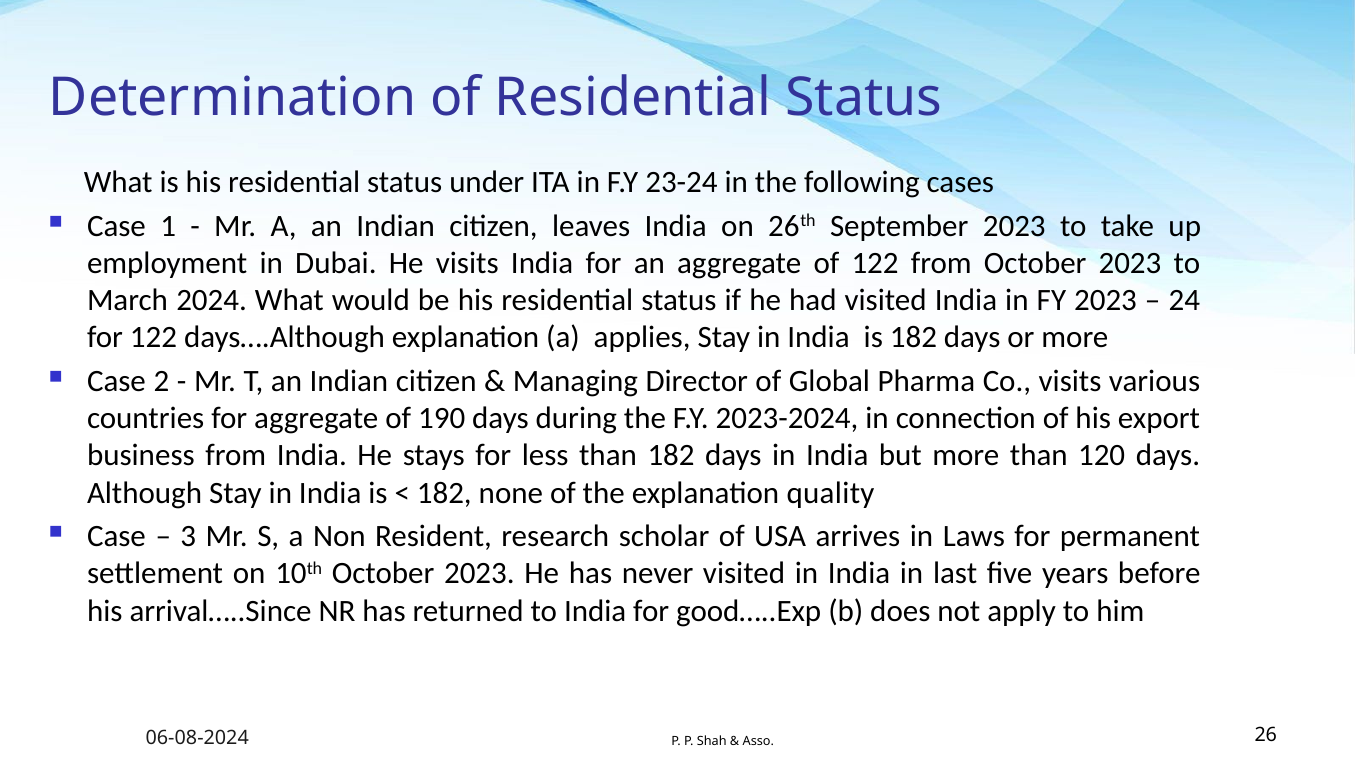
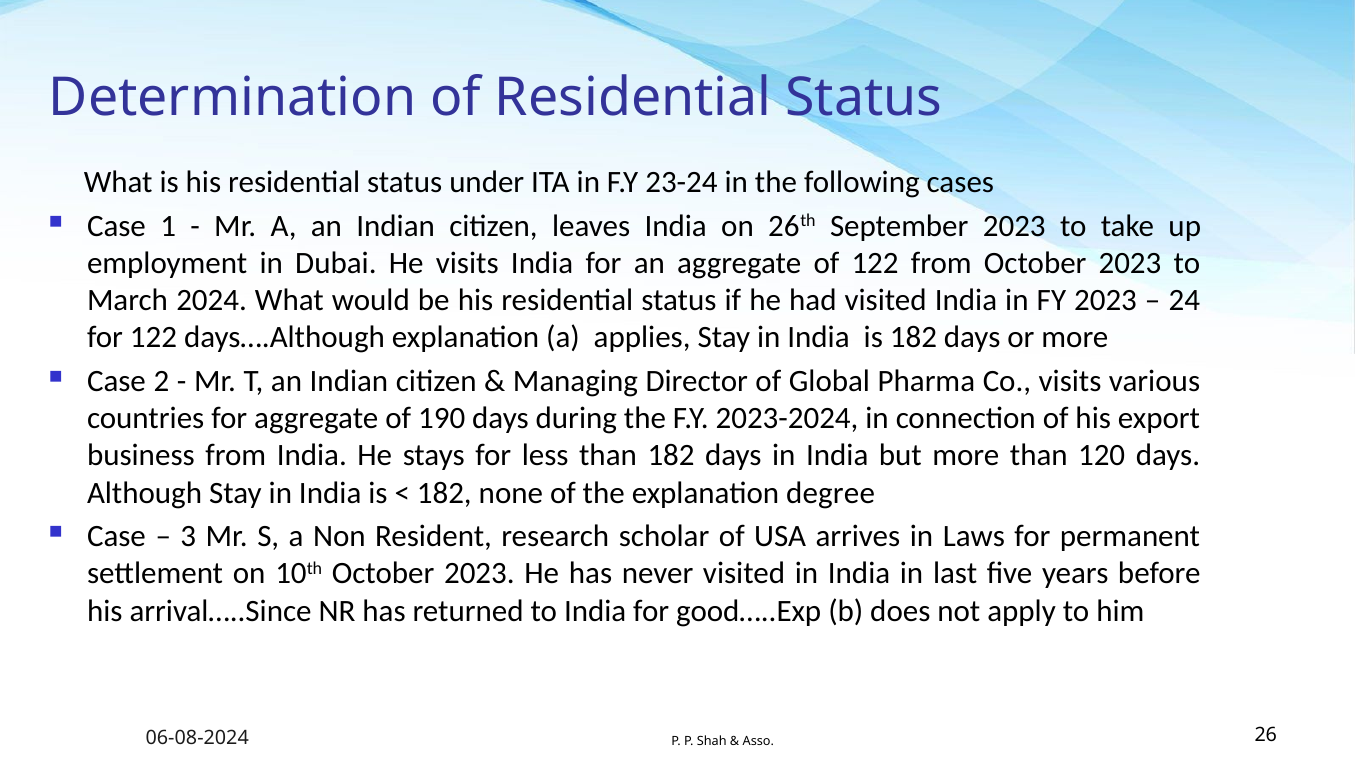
quality: quality -> degree (831, 493)
